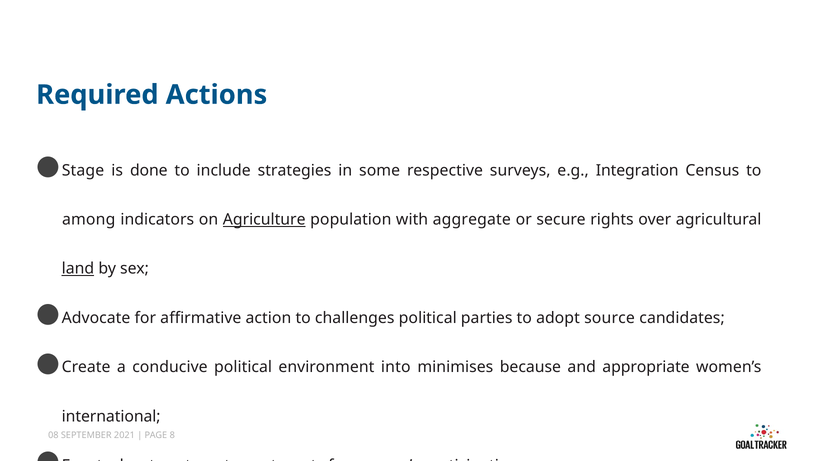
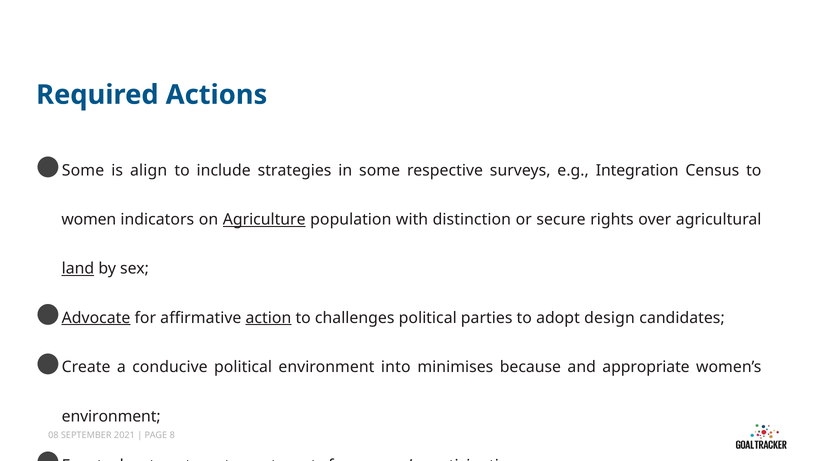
Stage: Stage -> Some (83, 170)
done: done -> align (149, 170)
among: among -> women (89, 219)
aggregate: aggregate -> distinction (472, 219)
Advocate underline: none -> present (96, 318)
action underline: none -> present (268, 318)
source: source -> design (610, 318)
international: international -> environment (111, 416)
